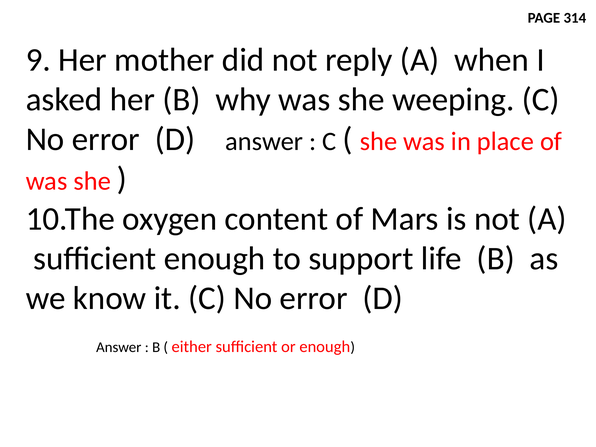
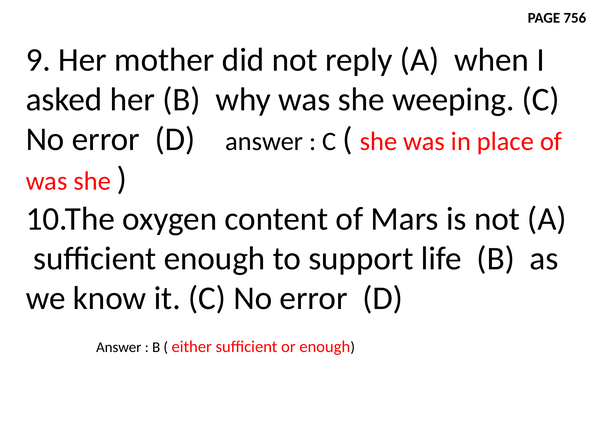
314: 314 -> 756 (575, 18)
